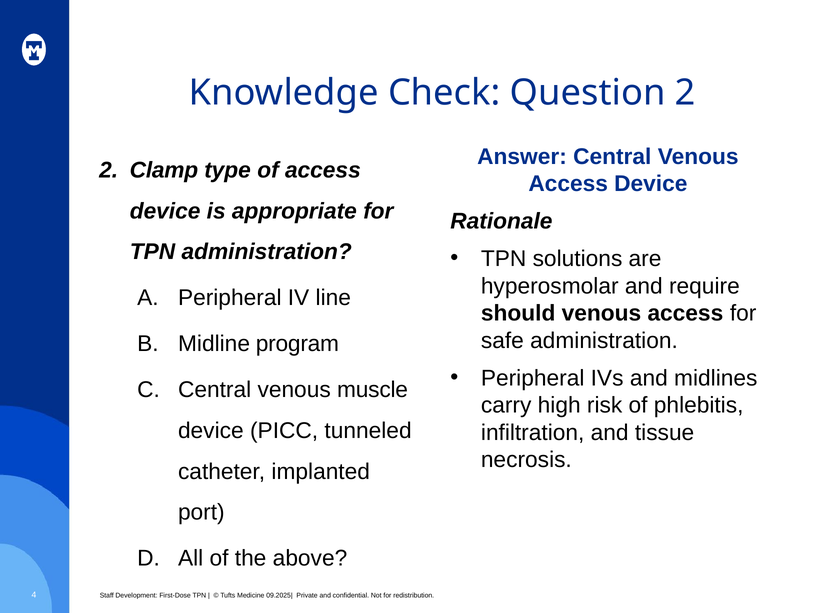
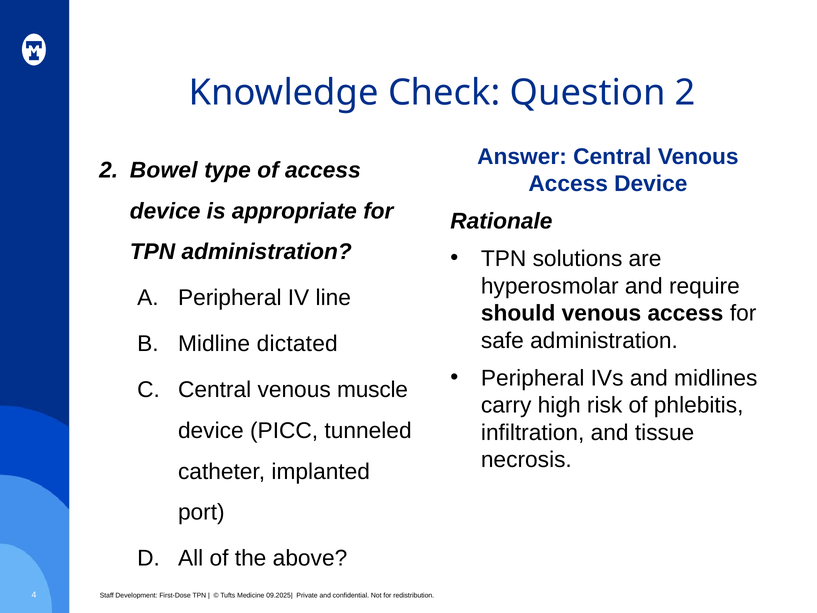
Clamp: Clamp -> Bowel (164, 170)
program: program -> dictated (297, 344)
